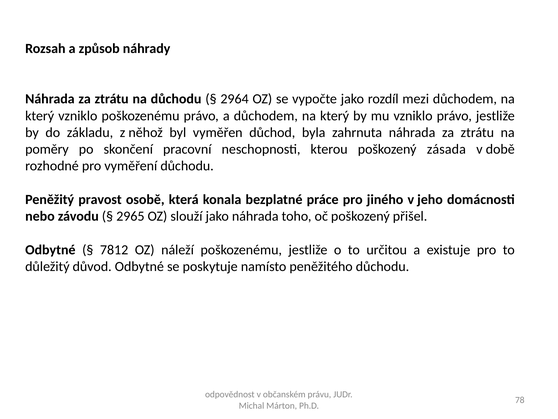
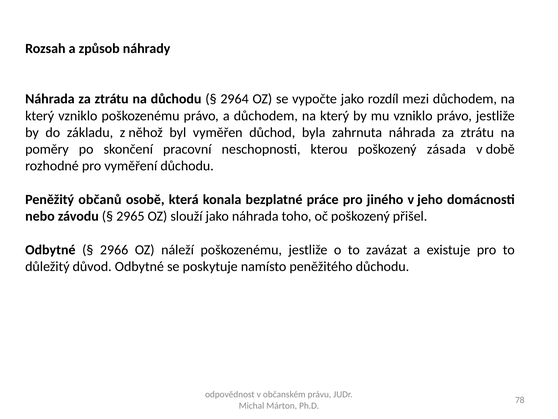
pravost: pravost -> občanů (100, 199)
7812: 7812 -> 2966 (114, 250)
určitou: určitou -> zavázat (387, 250)
